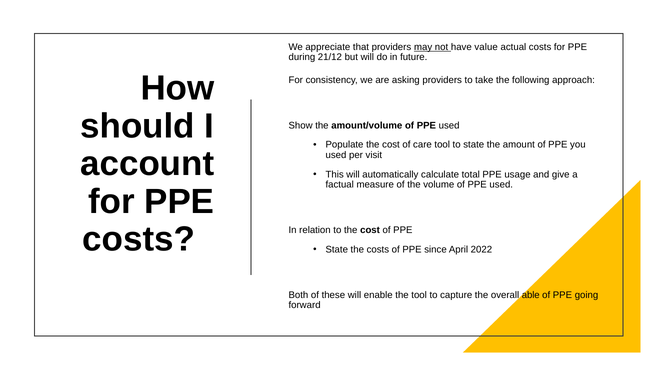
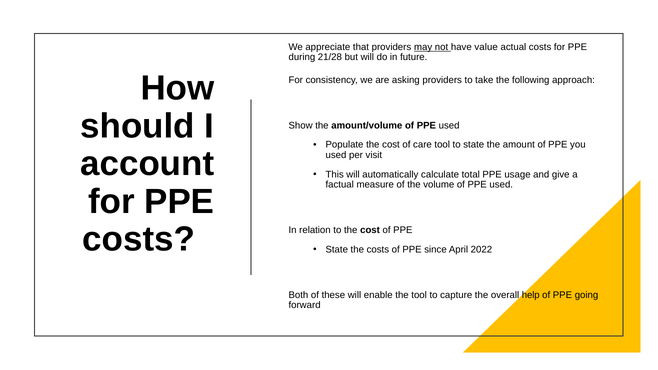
21/12: 21/12 -> 21/28 (330, 57)
able: able -> help (531, 295)
